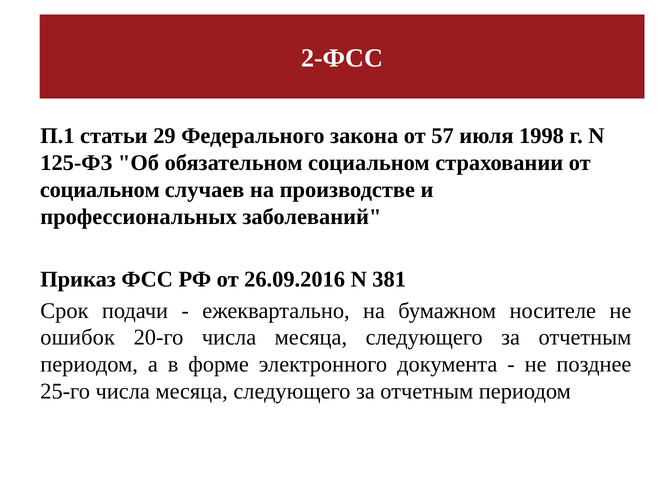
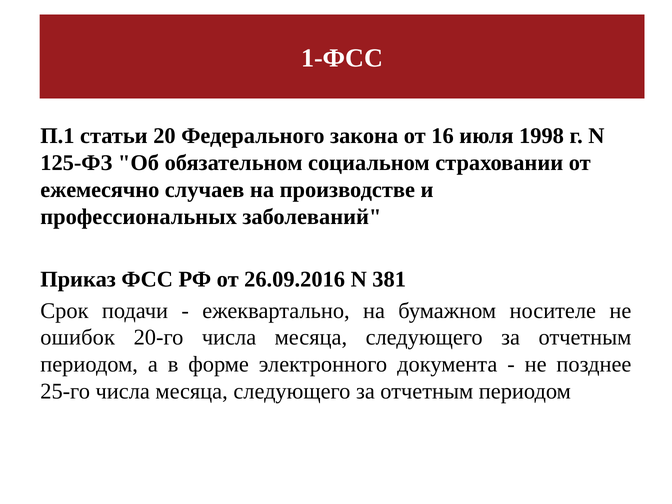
2-ФСС: 2-ФСС -> 1-ФСС (342, 58)
29: 29 -> 20 (164, 136)
57: 57 -> 16 (443, 136)
социальном: социальном -> ежемесячно (100, 190)
